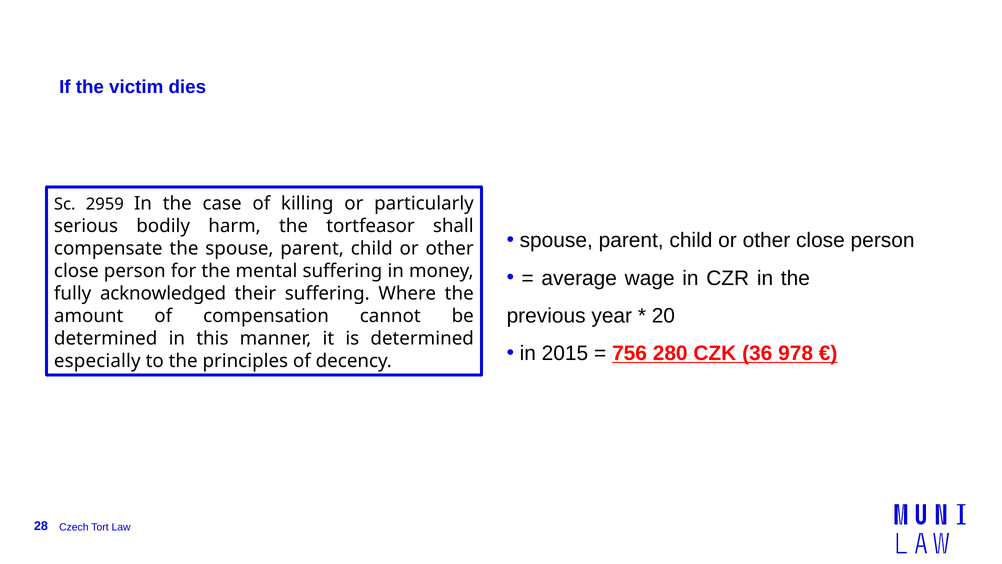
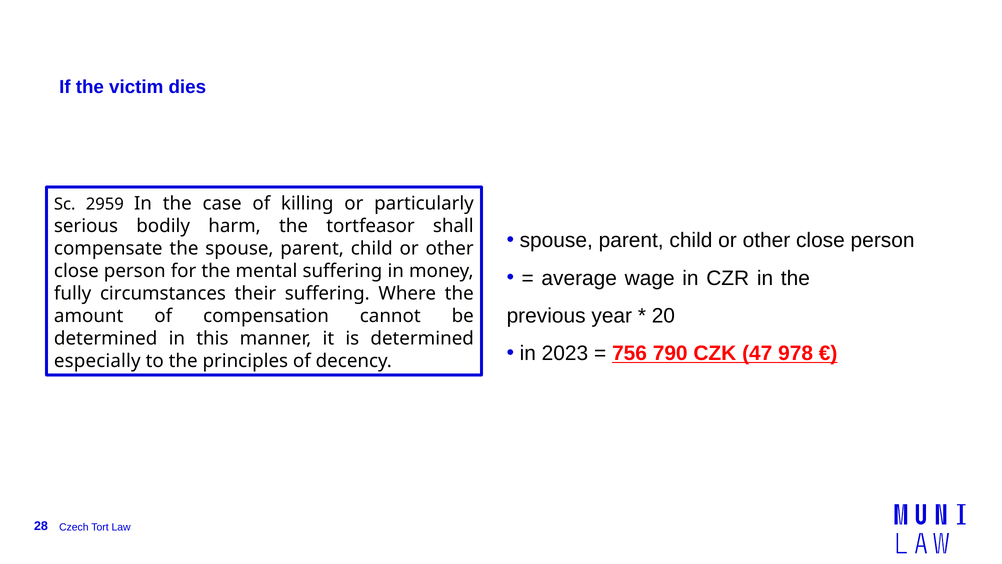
acknowledged: acknowledged -> circumstances (163, 293)
2015: 2015 -> 2023 (565, 353)
280: 280 -> 790 (670, 353)
36: 36 -> 47 (757, 353)
